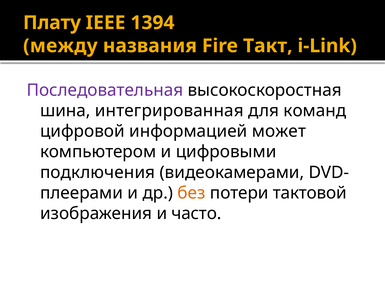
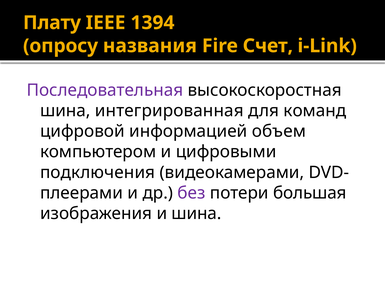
между: между -> опросу (61, 46)
Такт: Такт -> Счет (268, 46)
может: может -> объем (279, 131)
без colour: orange -> purple (191, 193)
тактовой: тактовой -> большая (310, 193)
и часто: часто -> шина (196, 213)
